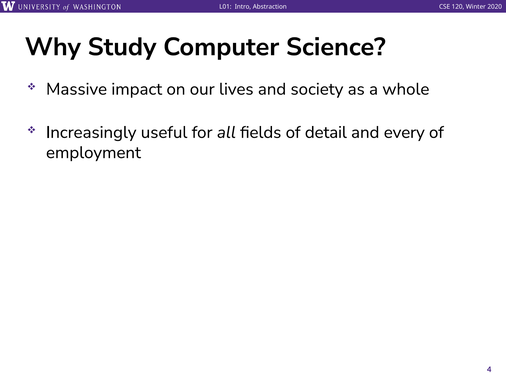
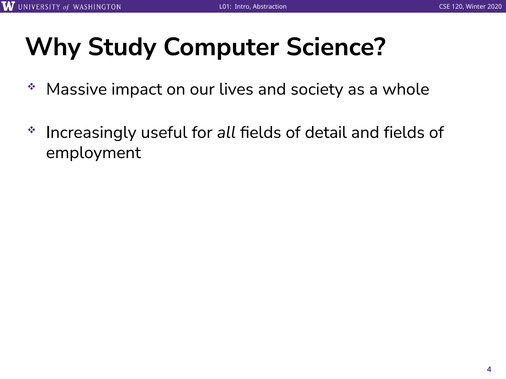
and every: every -> fields (404, 133)
